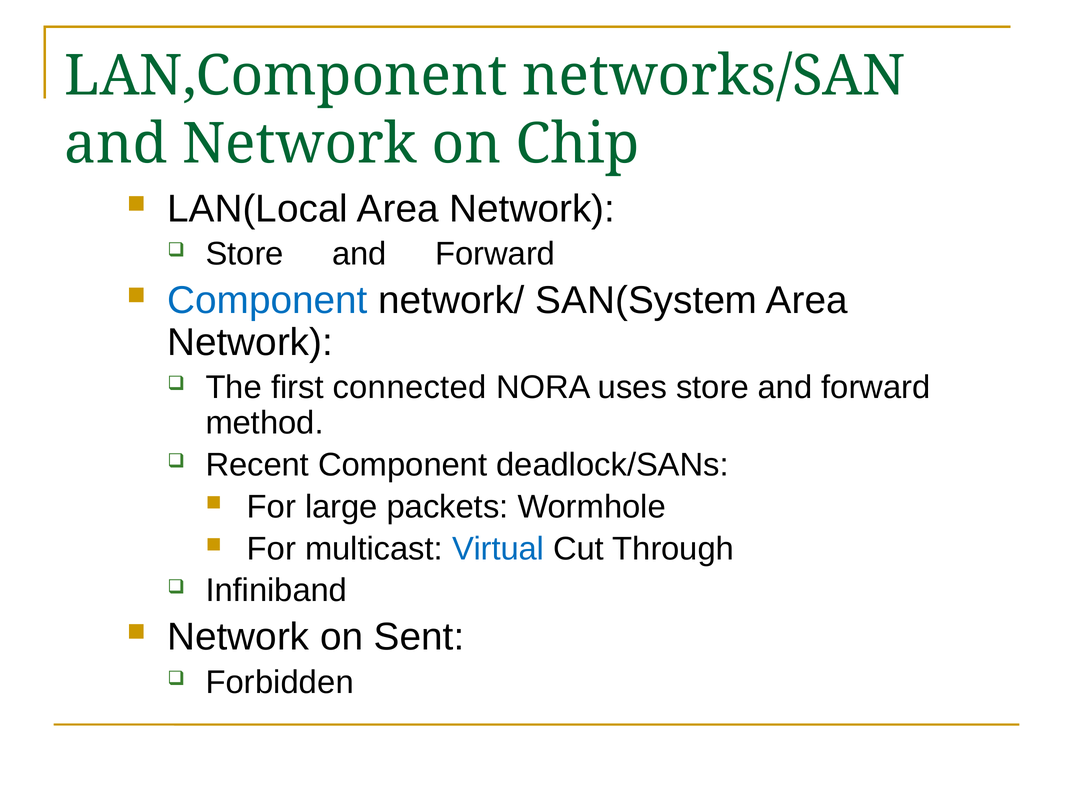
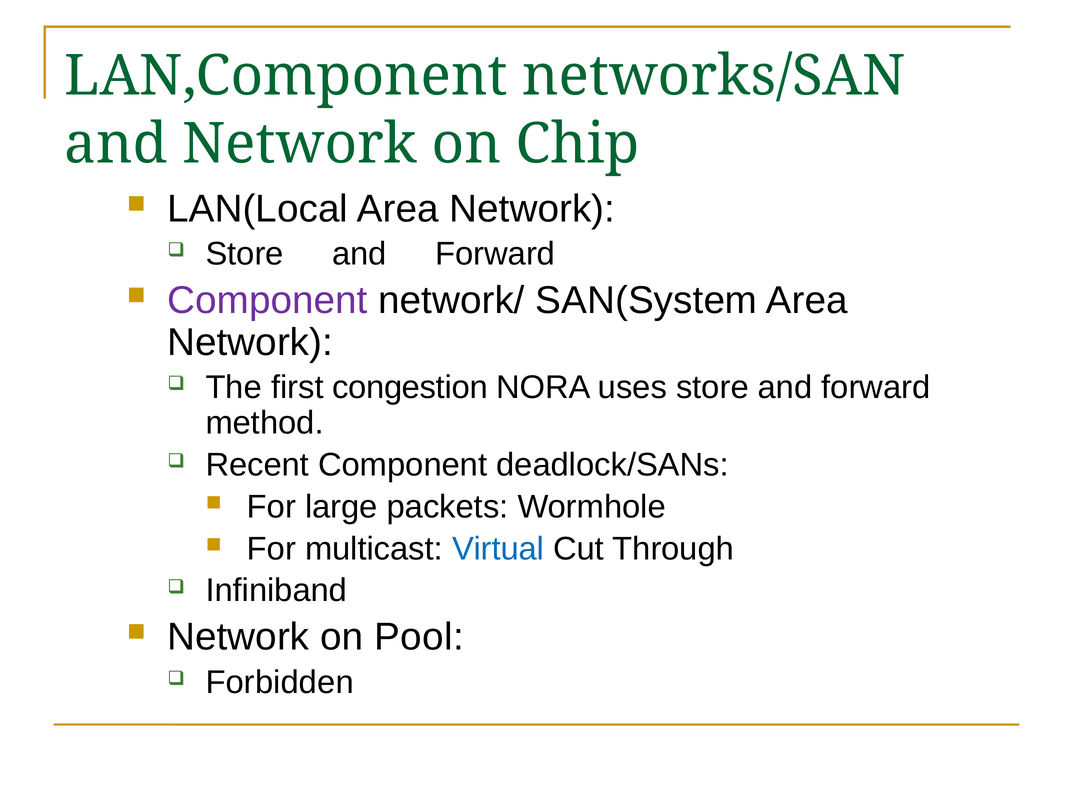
Component colour: blue -> purple (267, 300)
connected: connected -> congestion (410, 387)
Sent: Sent -> Pool (419, 637)
